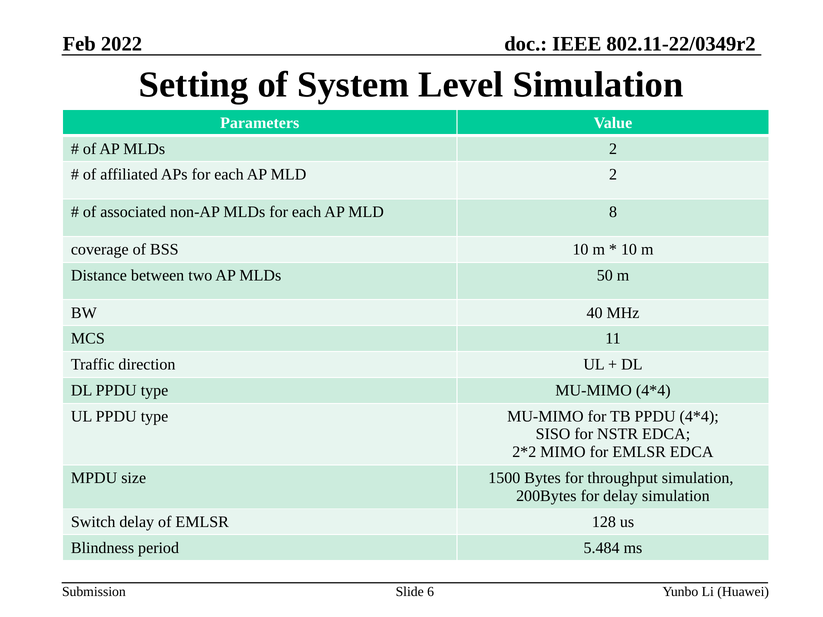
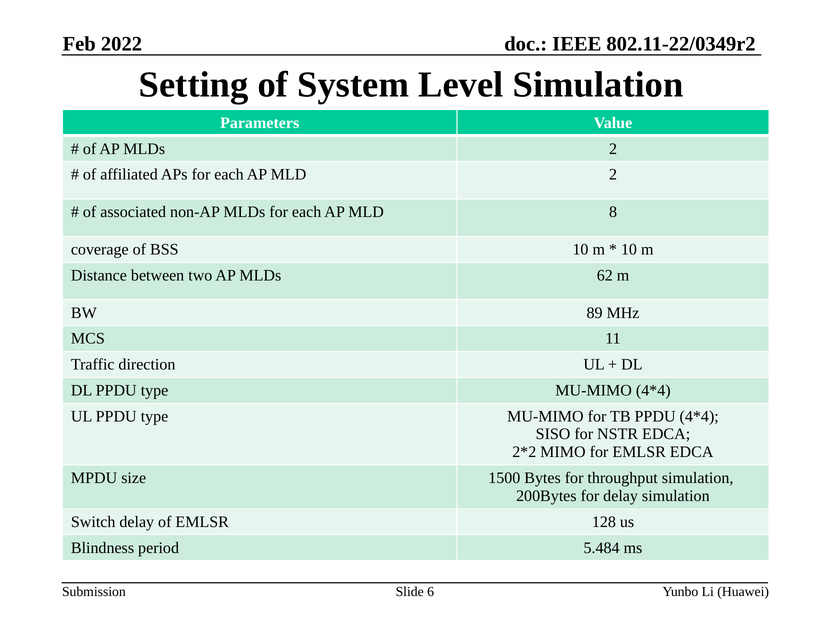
50: 50 -> 62 (605, 275)
40: 40 -> 89 (595, 313)
